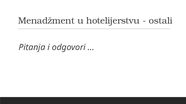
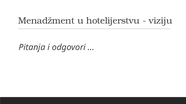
ostali: ostali -> viziju (161, 21)
